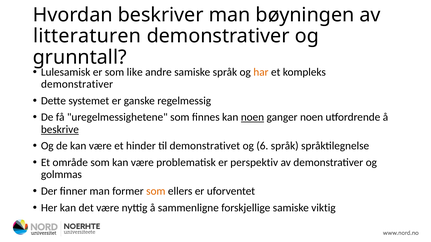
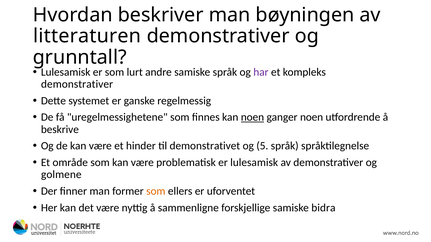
like: like -> lurt (135, 72)
har colour: orange -> purple (261, 72)
beskrive underline: present -> none (60, 130)
6: 6 -> 5 (262, 146)
er perspektiv: perspektiv -> lulesamisk (254, 163)
golmmas: golmmas -> golmene (61, 175)
viktig: viktig -> bidra (323, 208)
